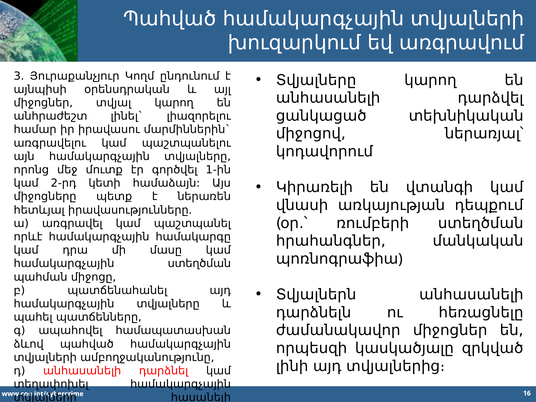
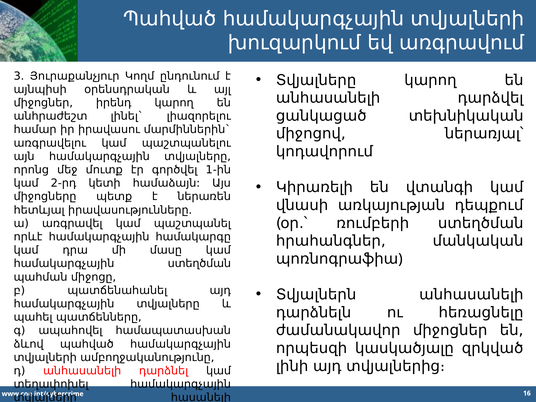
տվյալ: տվյալ -> իրենդ (114, 103)
